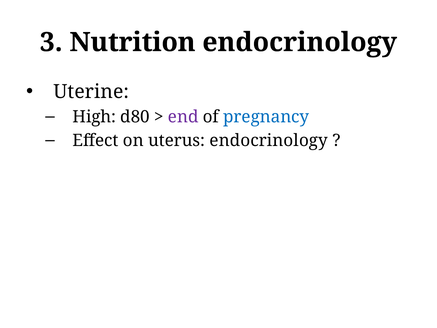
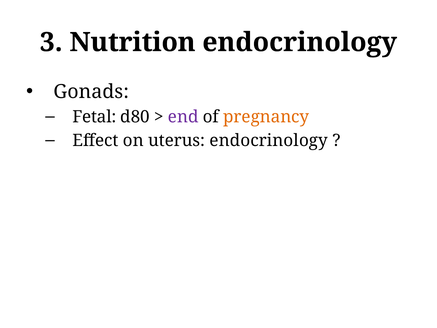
Uterine: Uterine -> Gonads (91, 92)
High: High -> Fetal (94, 117)
pregnancy colour: blue -> orange (266, 117)
